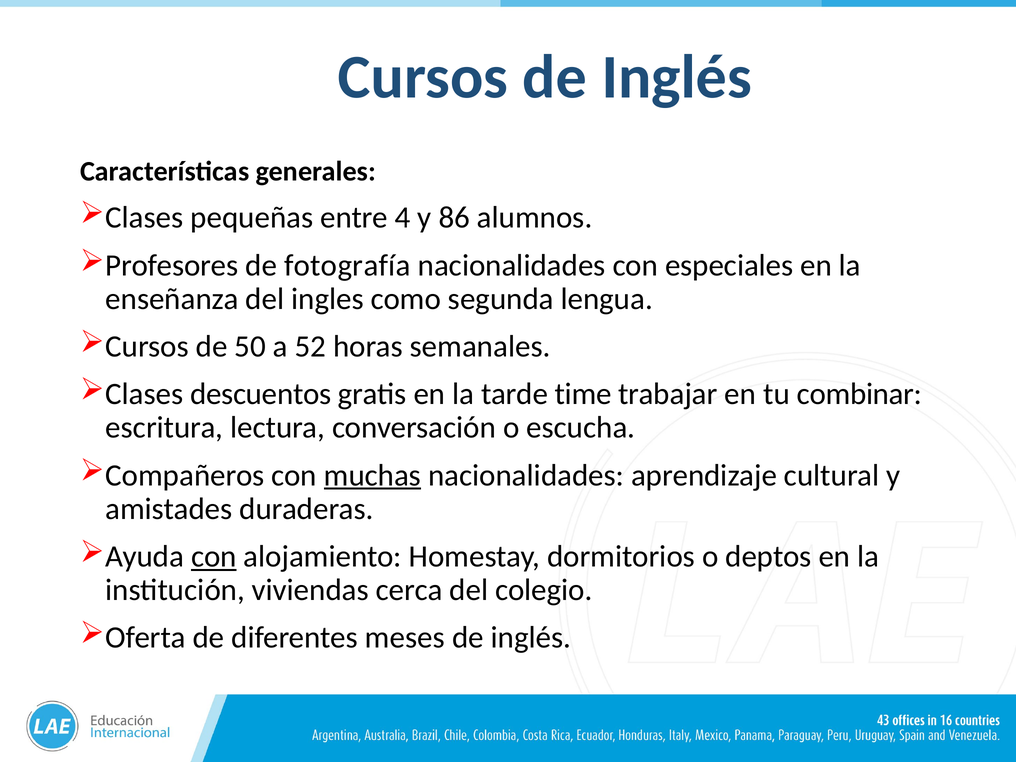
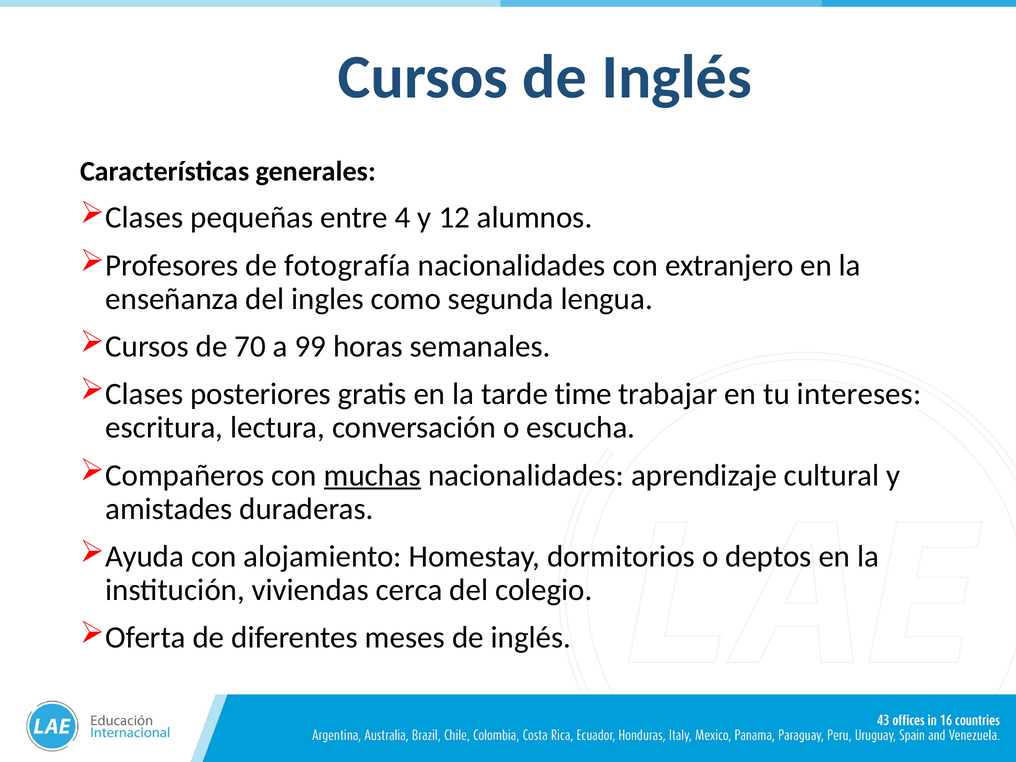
86: 86 -> 12 (454, 218)
especiales: especiales -> extranjero (729, 265)
50: 50 -> 70 (250, 347)
52: 52 -> 99 (310, 347)
descuentos: descuentos -> posteriores (261, 394)
combinar: combinar -> intereses (859, 394)
con underline: present -> none (214, 556)
